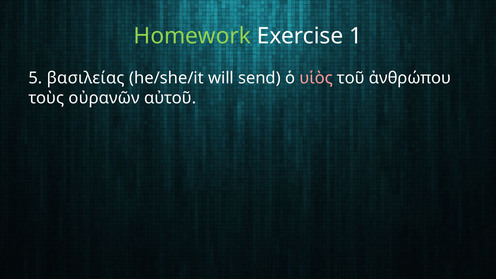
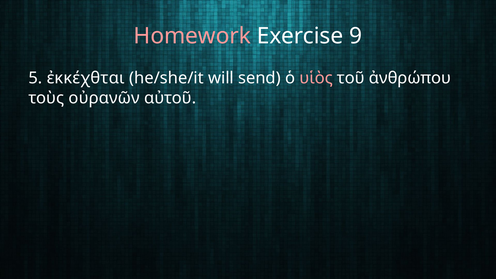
Homework colour: light green -> pink (192, 36)
1: 1 -> 9 (356, 36)
βασιλείας: βασιλείας -> ἐκκέχθται (86, 78)
